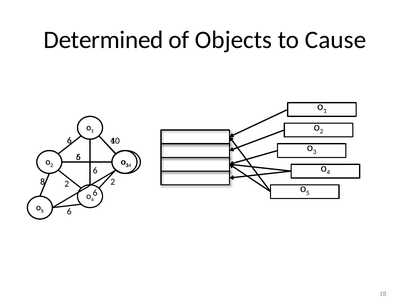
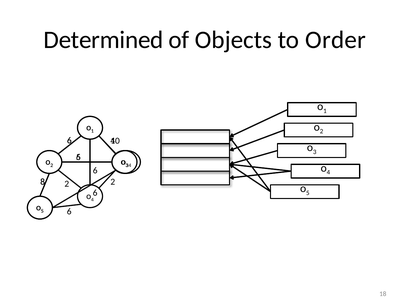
Cause: Cause -> Order (336, 40)
